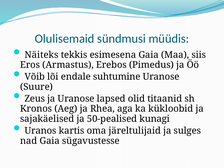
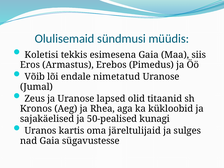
Näiteks: Näiteks -> Koletisi (42, 55)
suhtumine: suhtumine -> nimetatud (117, 77)
Suure: Suure -> Jumal (36, 87)
